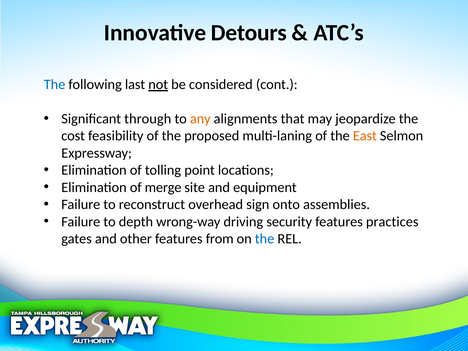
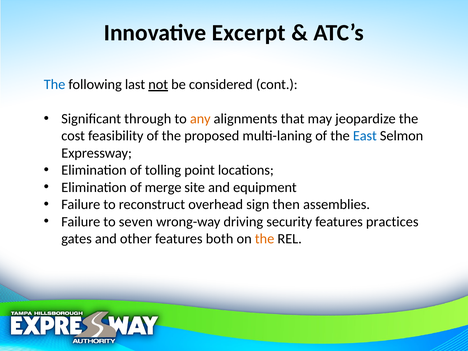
Detours: Detours -> Excerpt (249, 33)
East colour: orange -> blue (365, 136)
onto: onto -> then (286, 204)
depth: depth -> seven (136, 222)
from: from -> both (220, 239)
the colour: blue -> orange (265, 239)
